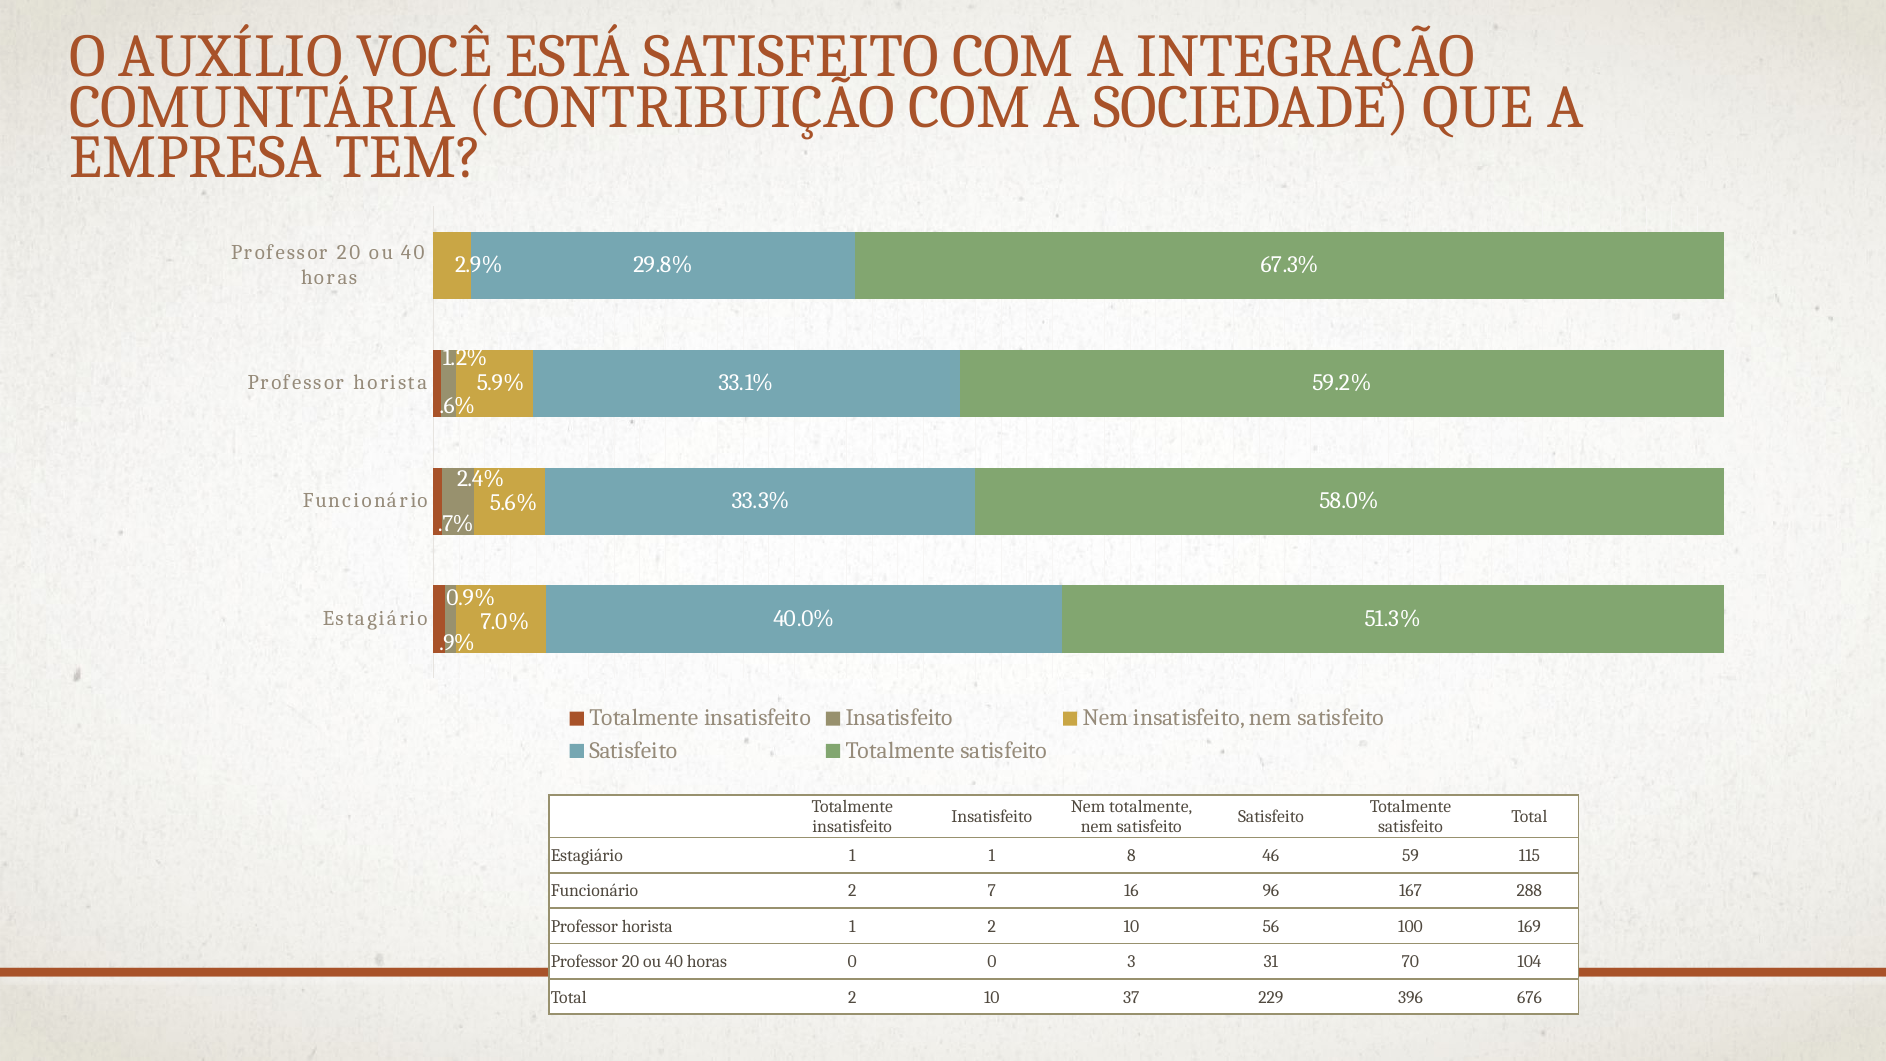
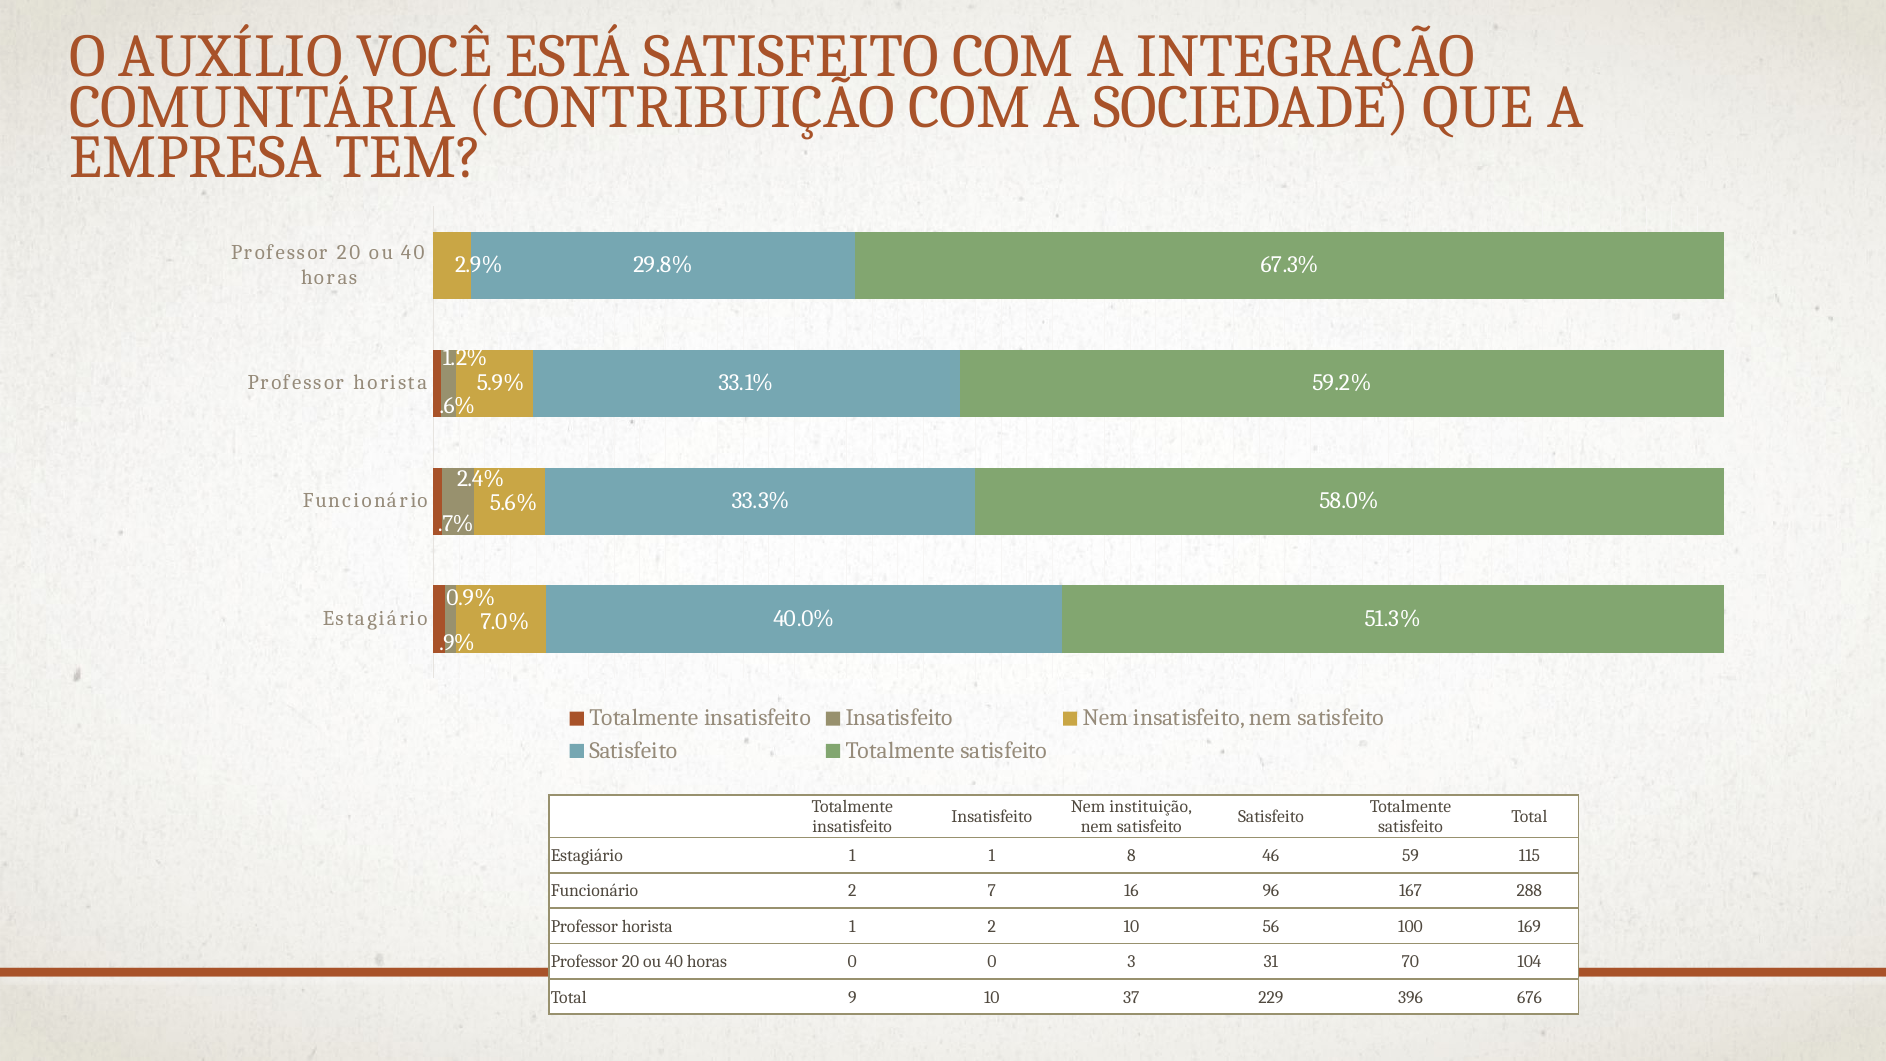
Nem totalmente: totalmente -> instituição (1151, 806)
Total 2: 2 -> 9 (852, 997)
